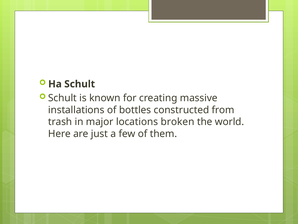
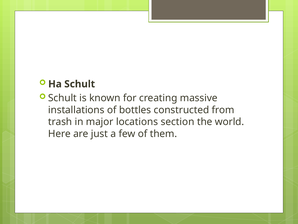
broken: broken -> section (177, 122)
